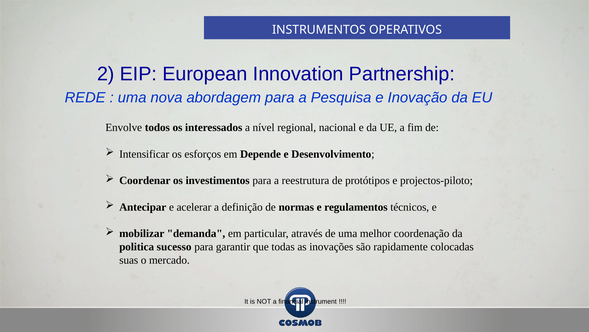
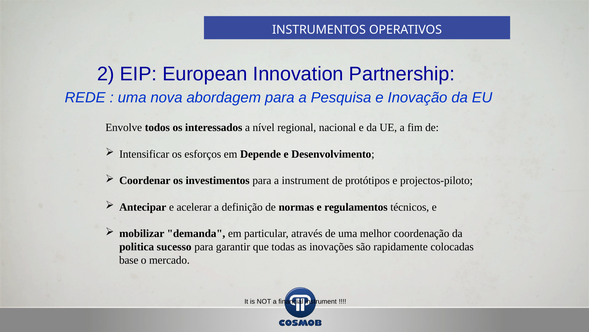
a reestrutura: reestrutura -> instrument (305, 180)
suas: suas -> base (129, 260)
